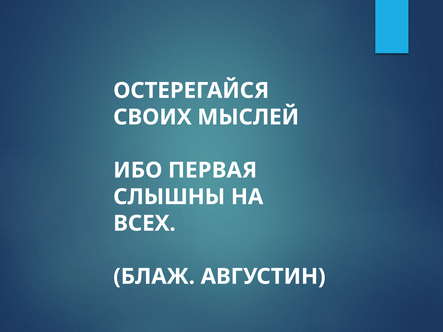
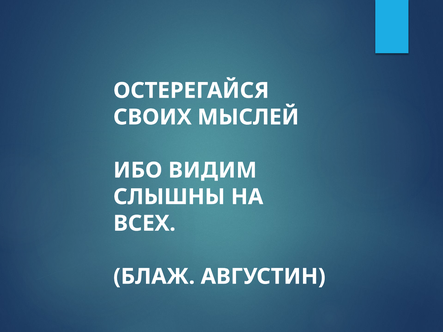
ПЕРВАЯ: ПЕРВАЯ -> ВИДИМ (213, 170)
